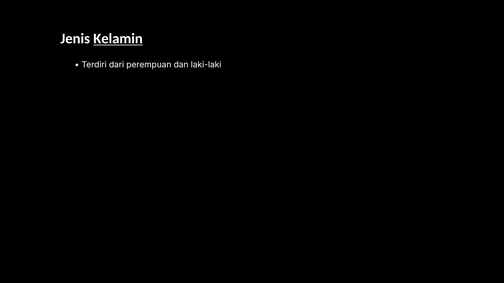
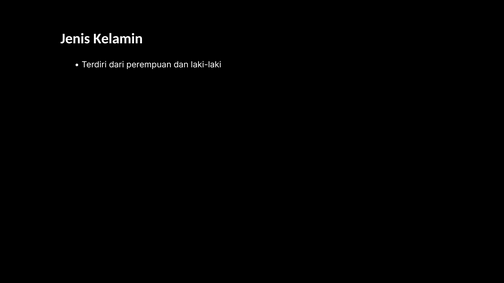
Kelamin underline: present -> none (118, 39)
